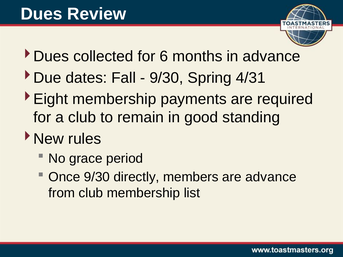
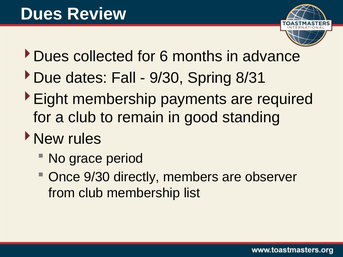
4/31: 4/31 -> 8/31 (251, 78)
are advance: advance -> observer (271, 177)
